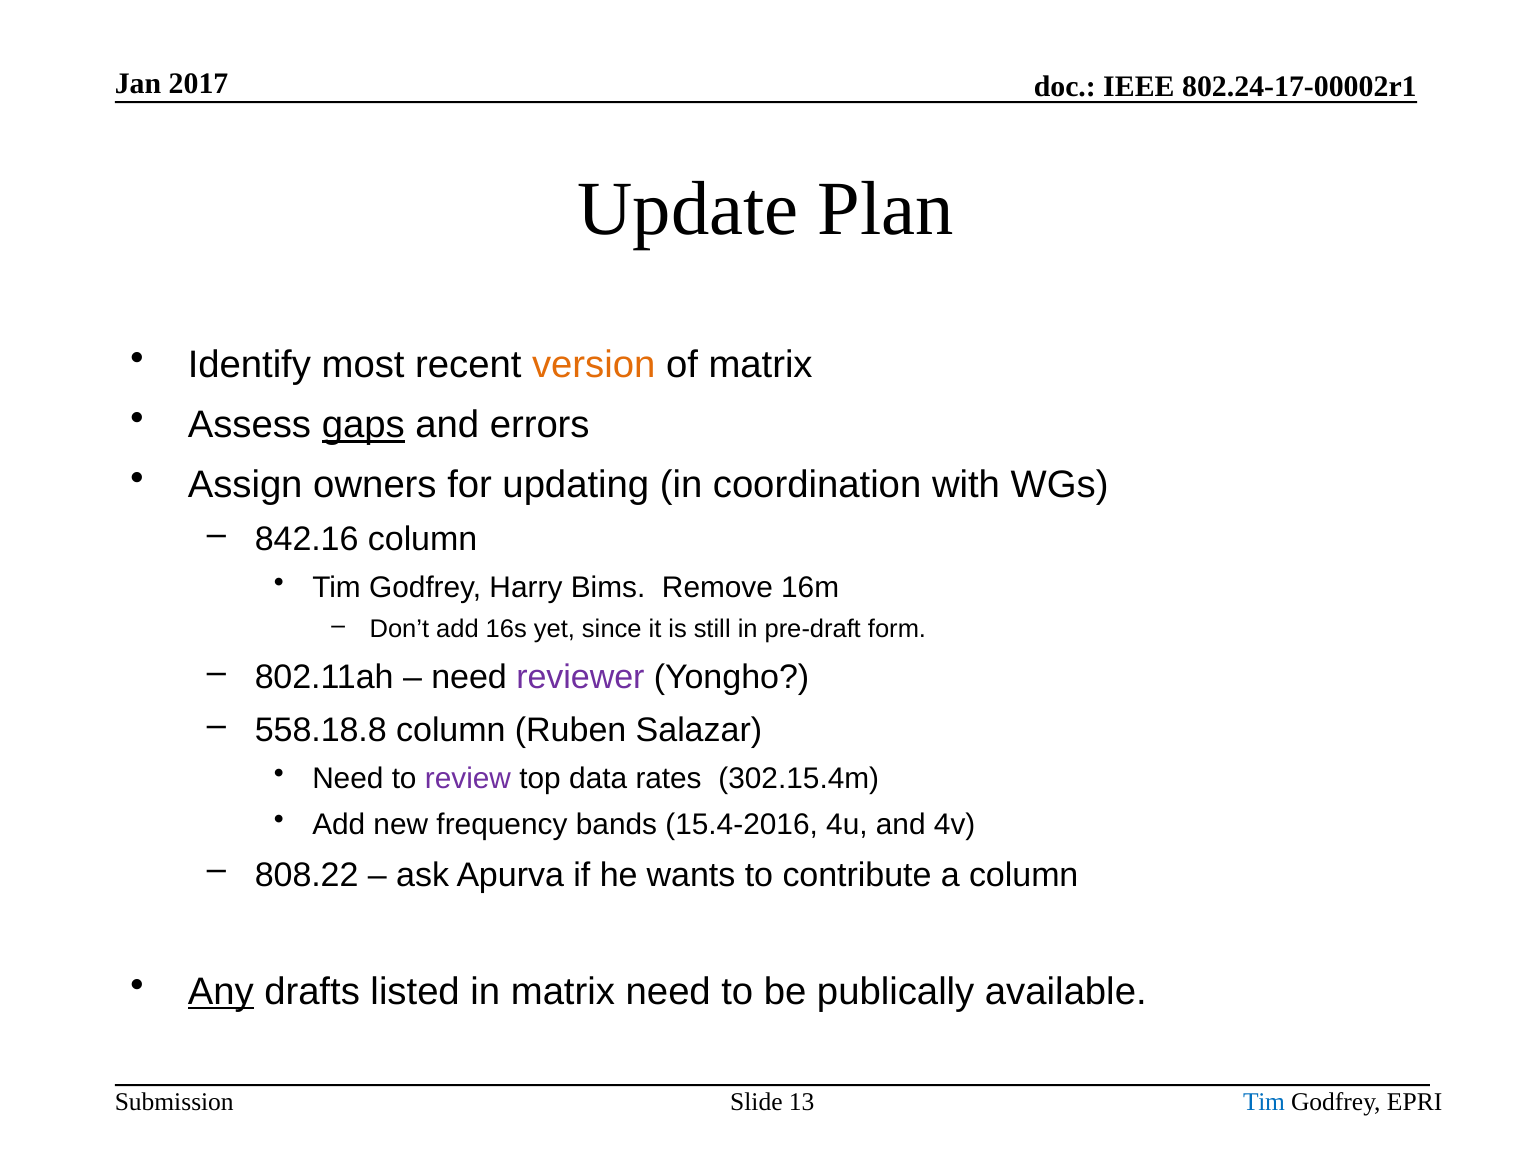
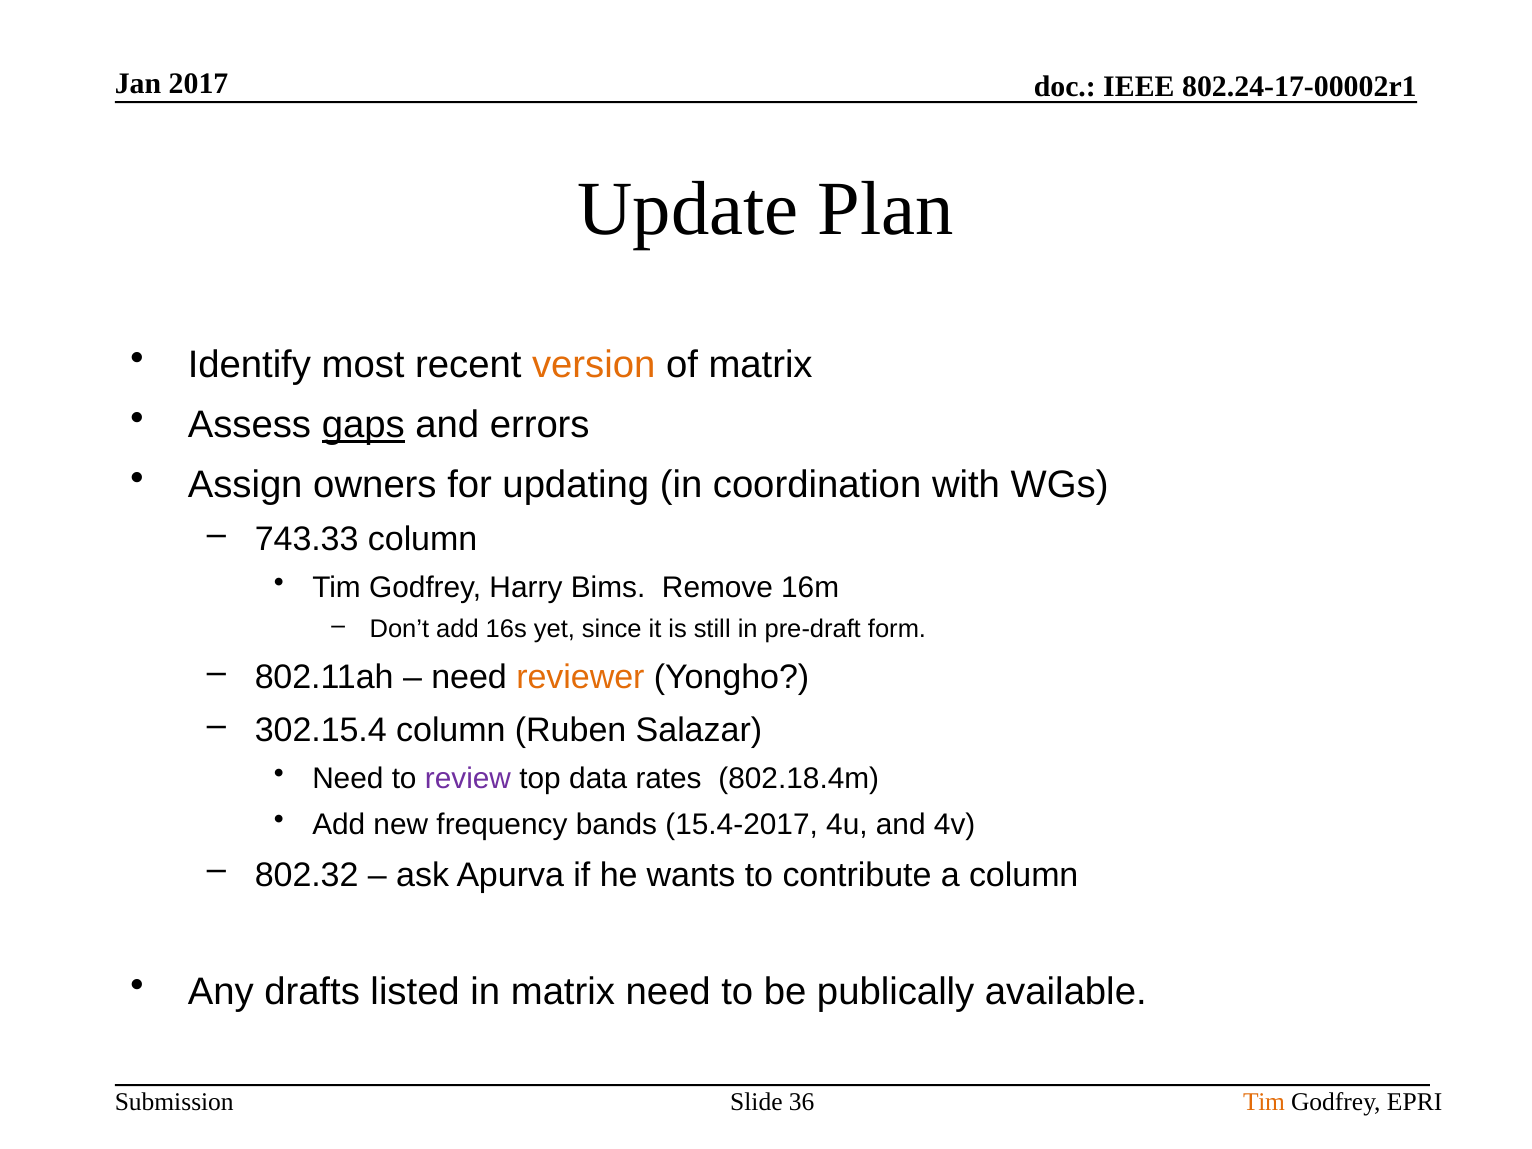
842.16: 842.16 -> 743.33 (307, 540)
reviewer colour: purple -> orange (580, 677)
558.18.8: 558.18.8 -> 302.15.4 (321, 730)
302.15.4m: 302.15.4m -> 802.18.4m (799, 778)
15.4-2016: 15.4-2016 -> 15.4-2017 (742, 824)
808.22: 808.22 -> 802.32 (307, 875)
Any underline: present -> none (221, 992)
13: 13 -> 36 (802, 1102)
Tim colour: blue -> orange (1264, 1102)
